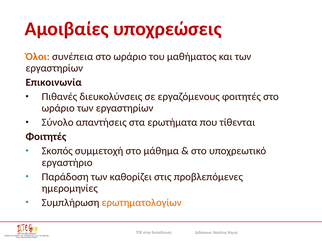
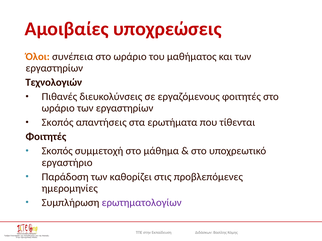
Επικοινωνία: Επικοινωνία -> Τεχνολογιών (54, 83)
Σύνολο: Σύνολο -> Σκοπός (58, 123)
ερωτηματολογίων colour: orange -> purple (142, 203)
